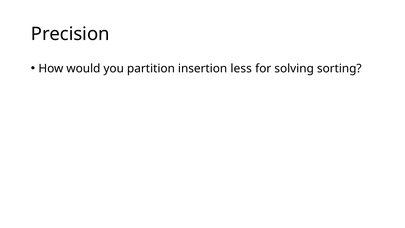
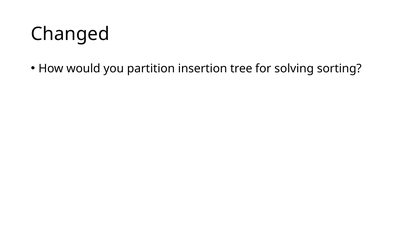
Precision: Precision -> Changed (70, 34)
less: less -> tree (241, 68)
